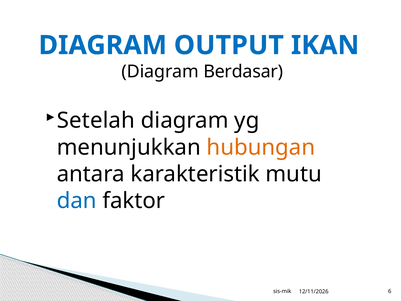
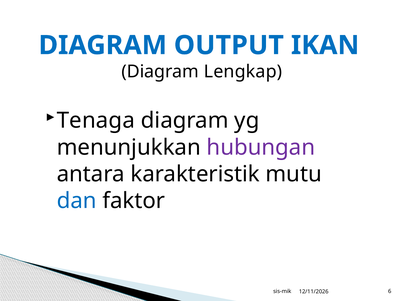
Berdasar: Berdasar -> Lengkap (243, 71)
Setelah: Setelah -> Tenaga (96, 120)
hubungan colour: orange -> purple (261, 147)
